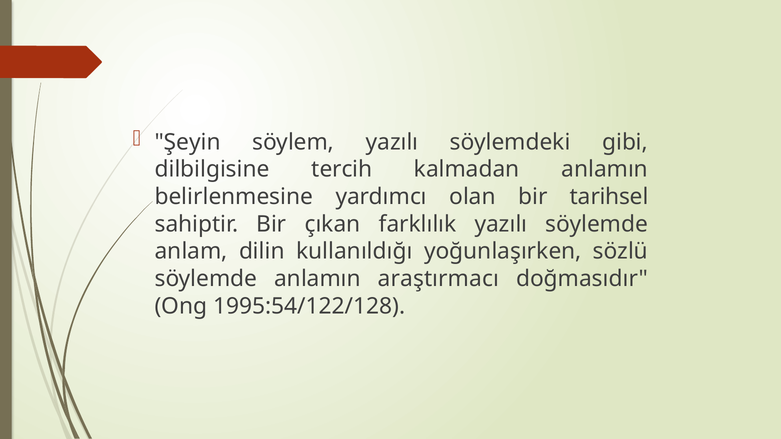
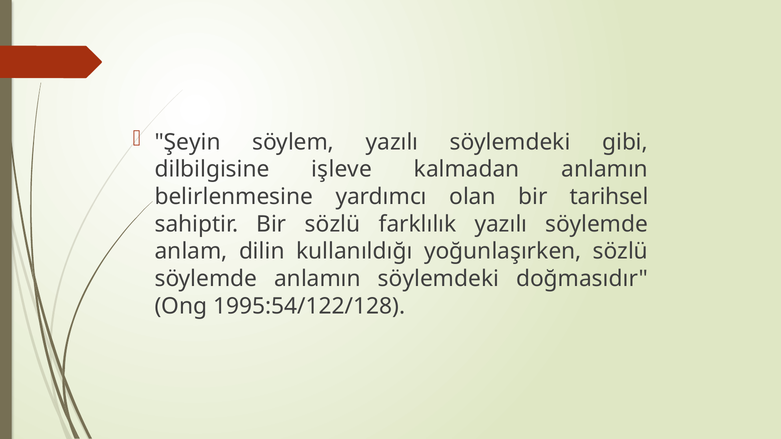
tercih: tercih -> işleve (342, 170)
Bir çıkan: çıkan -> sözlü (333, 224)
anlamın araştırmacı: araştırmacı -> söylemdeki (439, 279)
